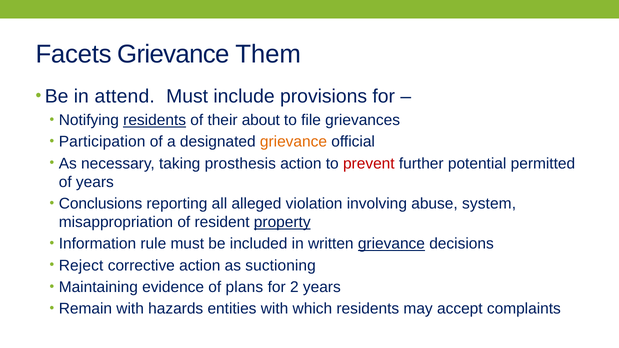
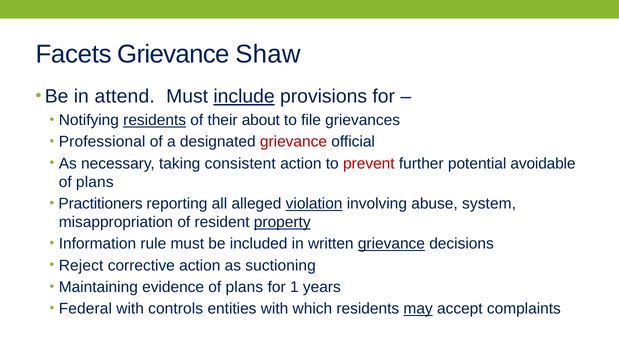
Them: Them -> Shaw (268, 54)
include underline: none -> present (244, 97)
Participation: Participation -> Professional (102, 142)
grievance colour: orange -> red (293, 142)
prosthesis: prosthesis -> consistent (240, 164)
permitted: permitted -> avoidable (543, 164)
years: years -> plans (95, 182)
Conclusions: Conclusions -> Practitioners (101, 204)
violation underline: none -> present (314, 204)
2: 2 -> 1 (294, 287)
Remain: Remain -> Federal (85, 309)
hazards: hazards -> controls (176, 309)
may underline: none -> present (418, 309)
